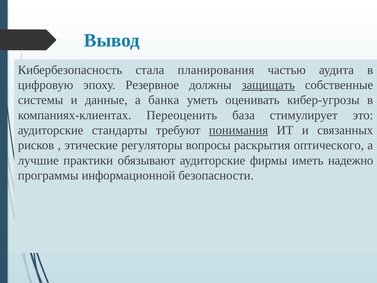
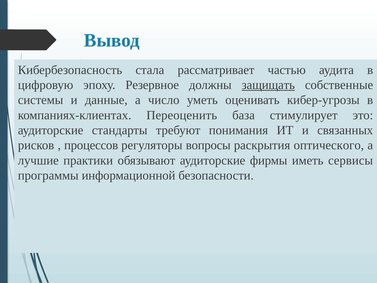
планирования: планирования -> рассматривает (216, 70)
банка: банка -> число (164, 100)
понимания underline: present -> none (239, 130)
этические: этические -> процессов (91, 145)
надежно: надежно -> сервисы (351, 160)
